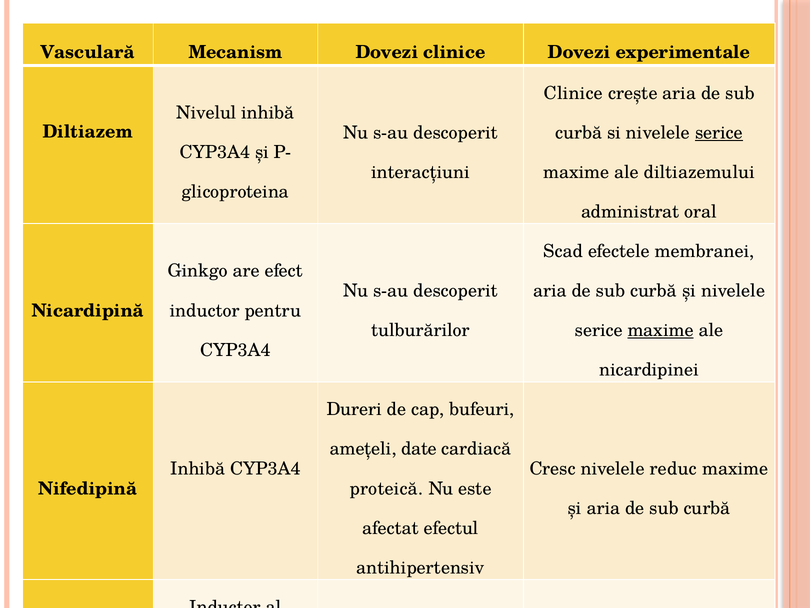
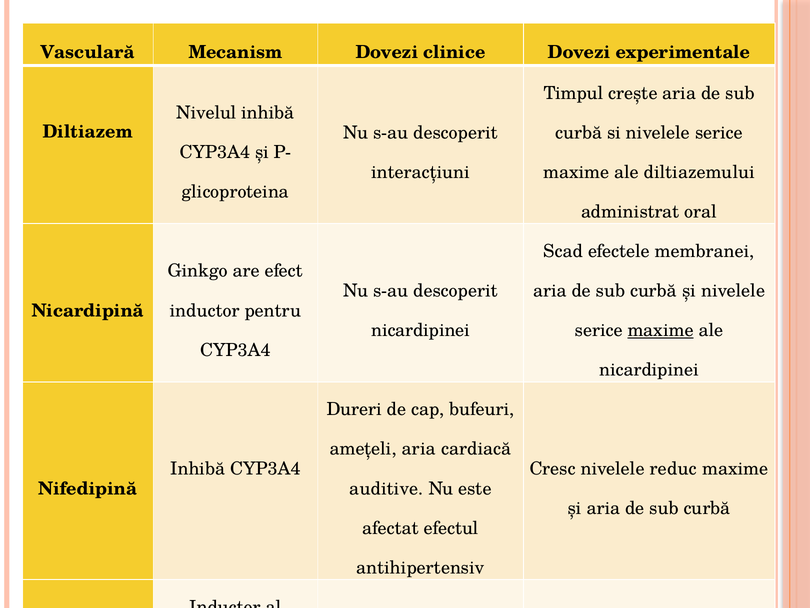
Clinice: Clinice -> Timpul (574, 93)
serice underline: present -> none (719, 132)
tulburărilor: tulburărilor -> nicardipinei (421, 330)
amețeli date: date -> aria (419, 449)
proteică: proteică -> auditive (386, 488)
